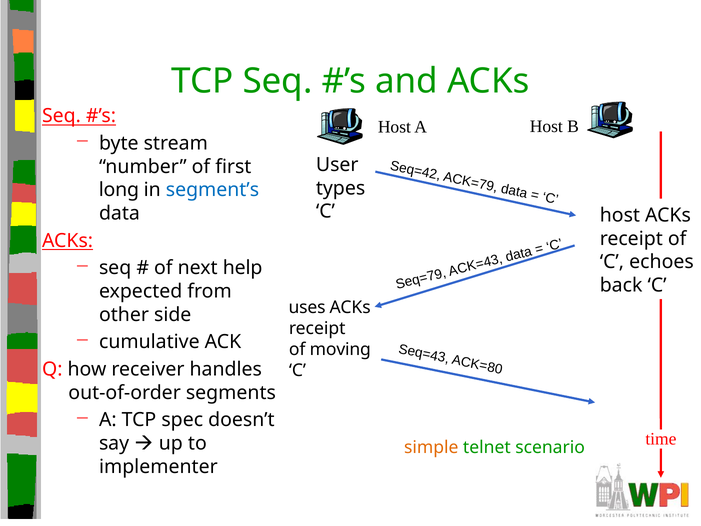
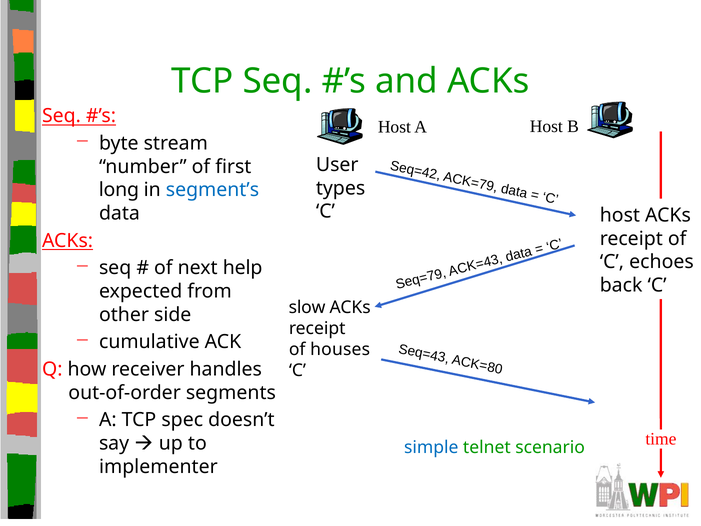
uses: uses -> slow (307, 307)
moving: moving -> houses (340, 349)
simple colour: orange -> blue (431, 447)
